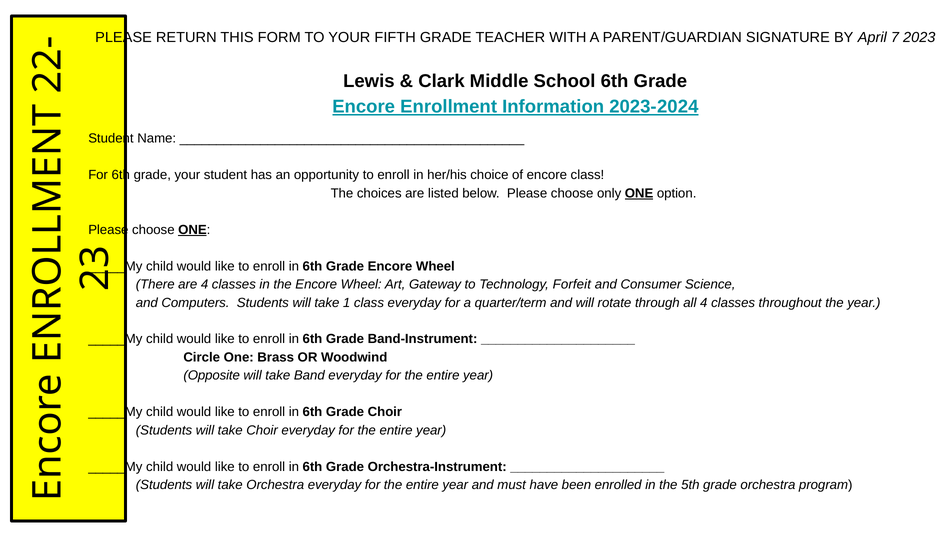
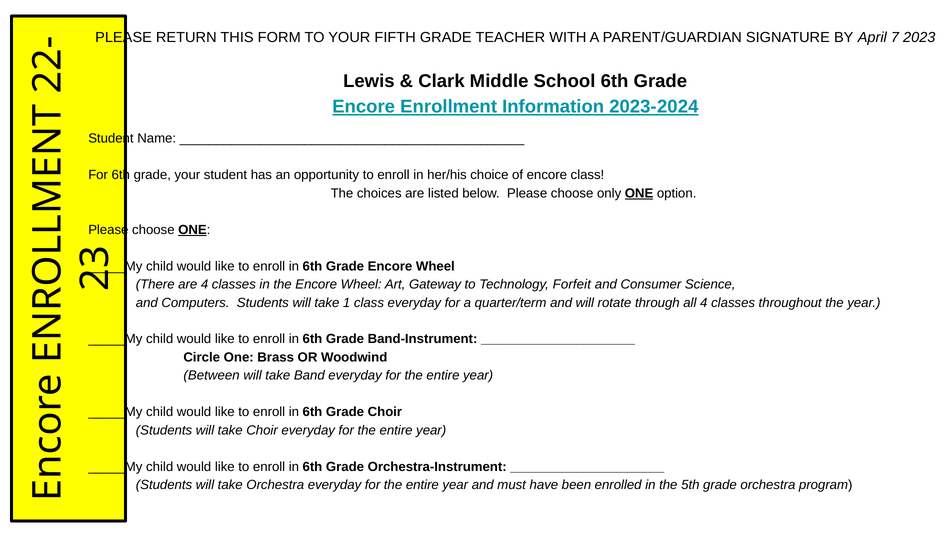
Opposite: Opposite -> Between (212, 376)
